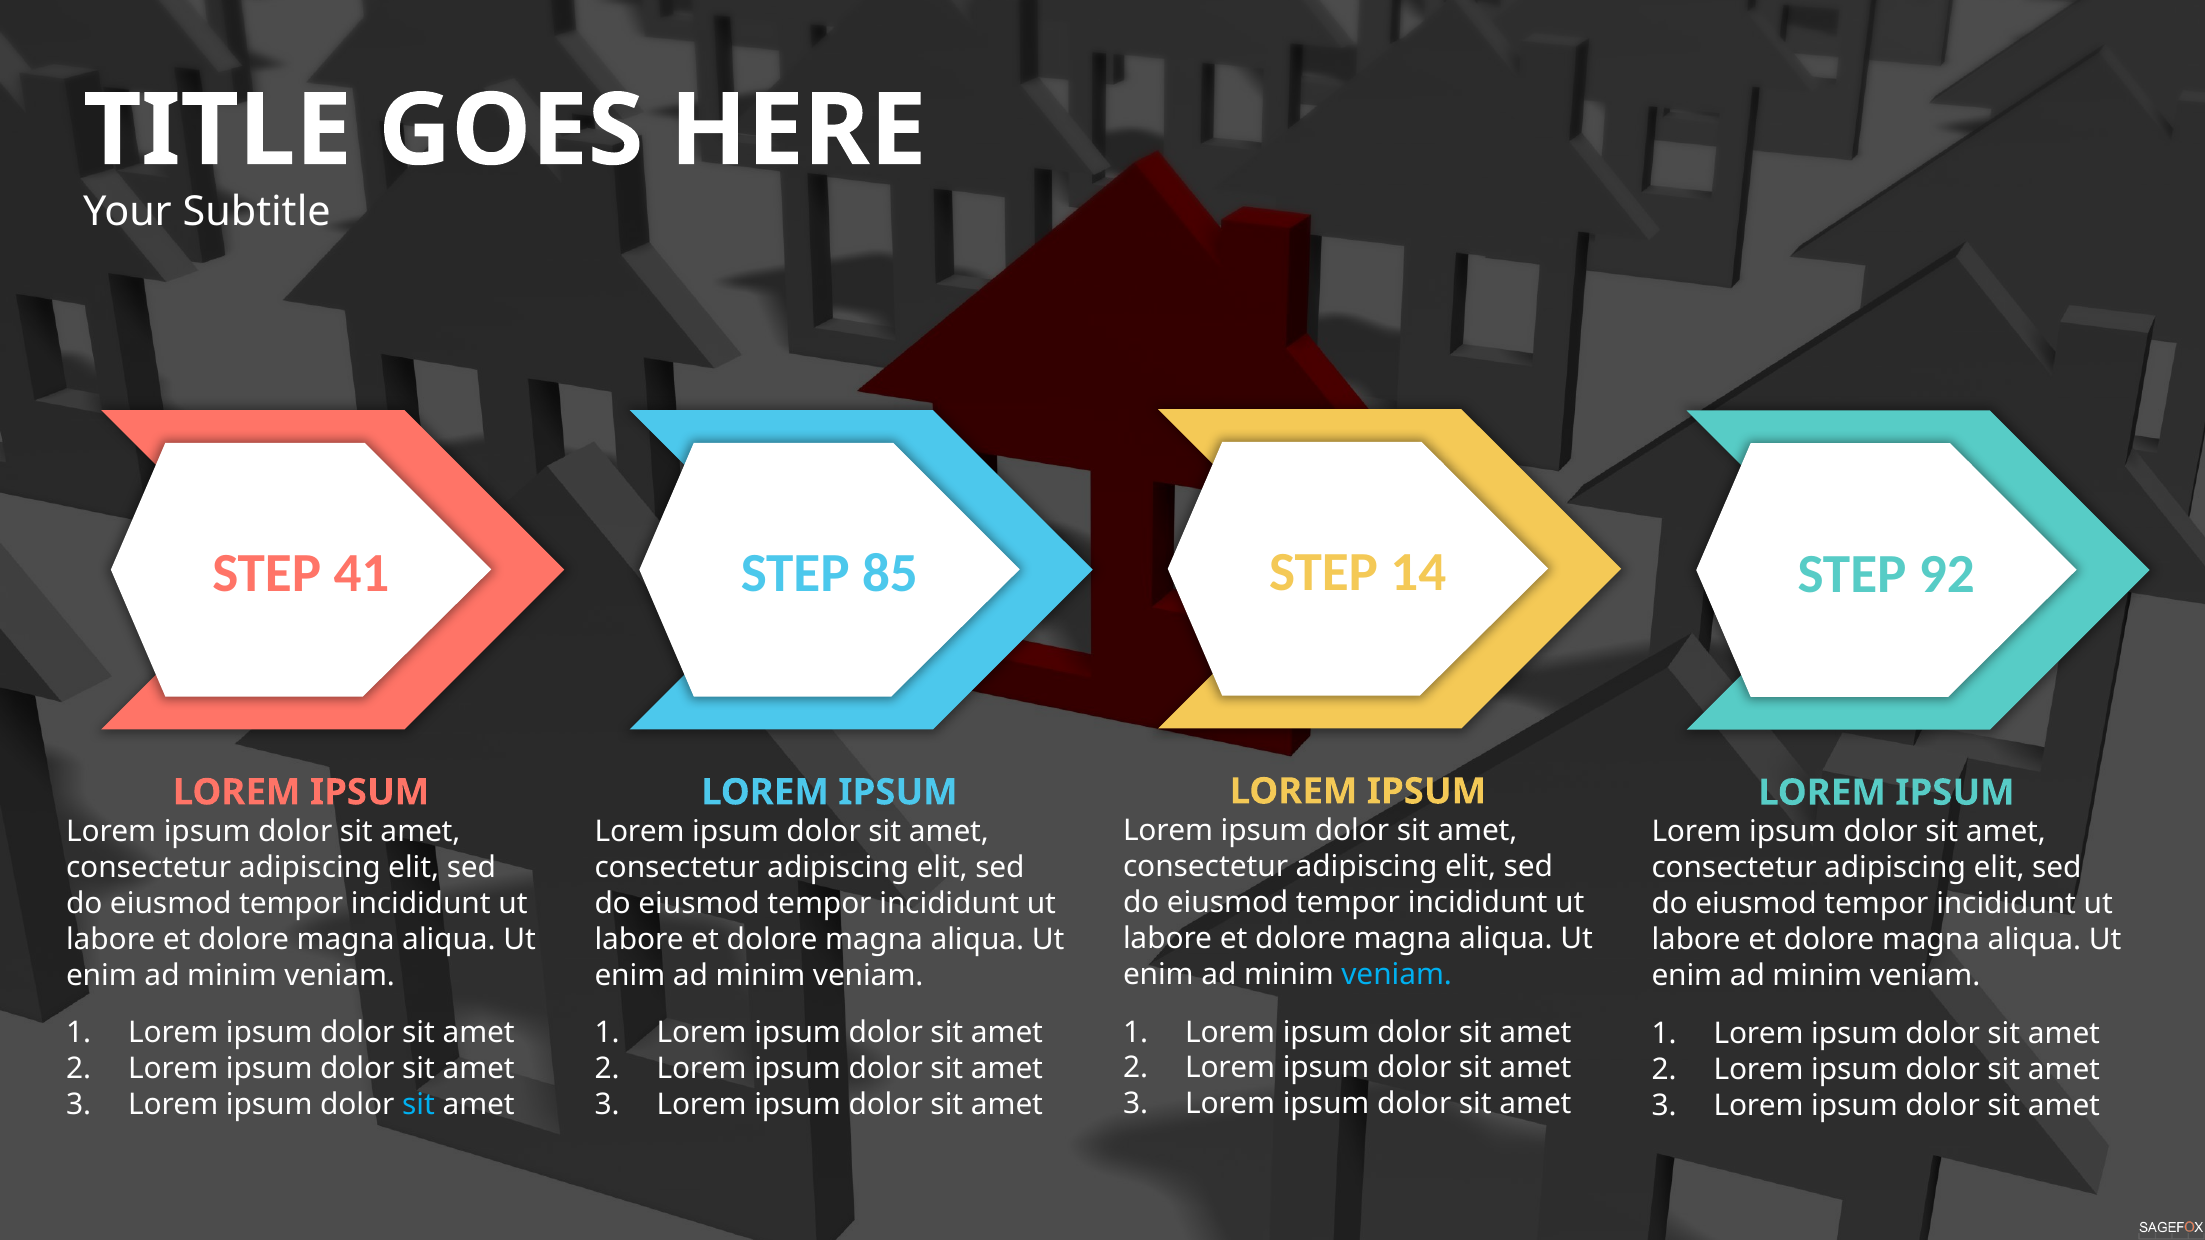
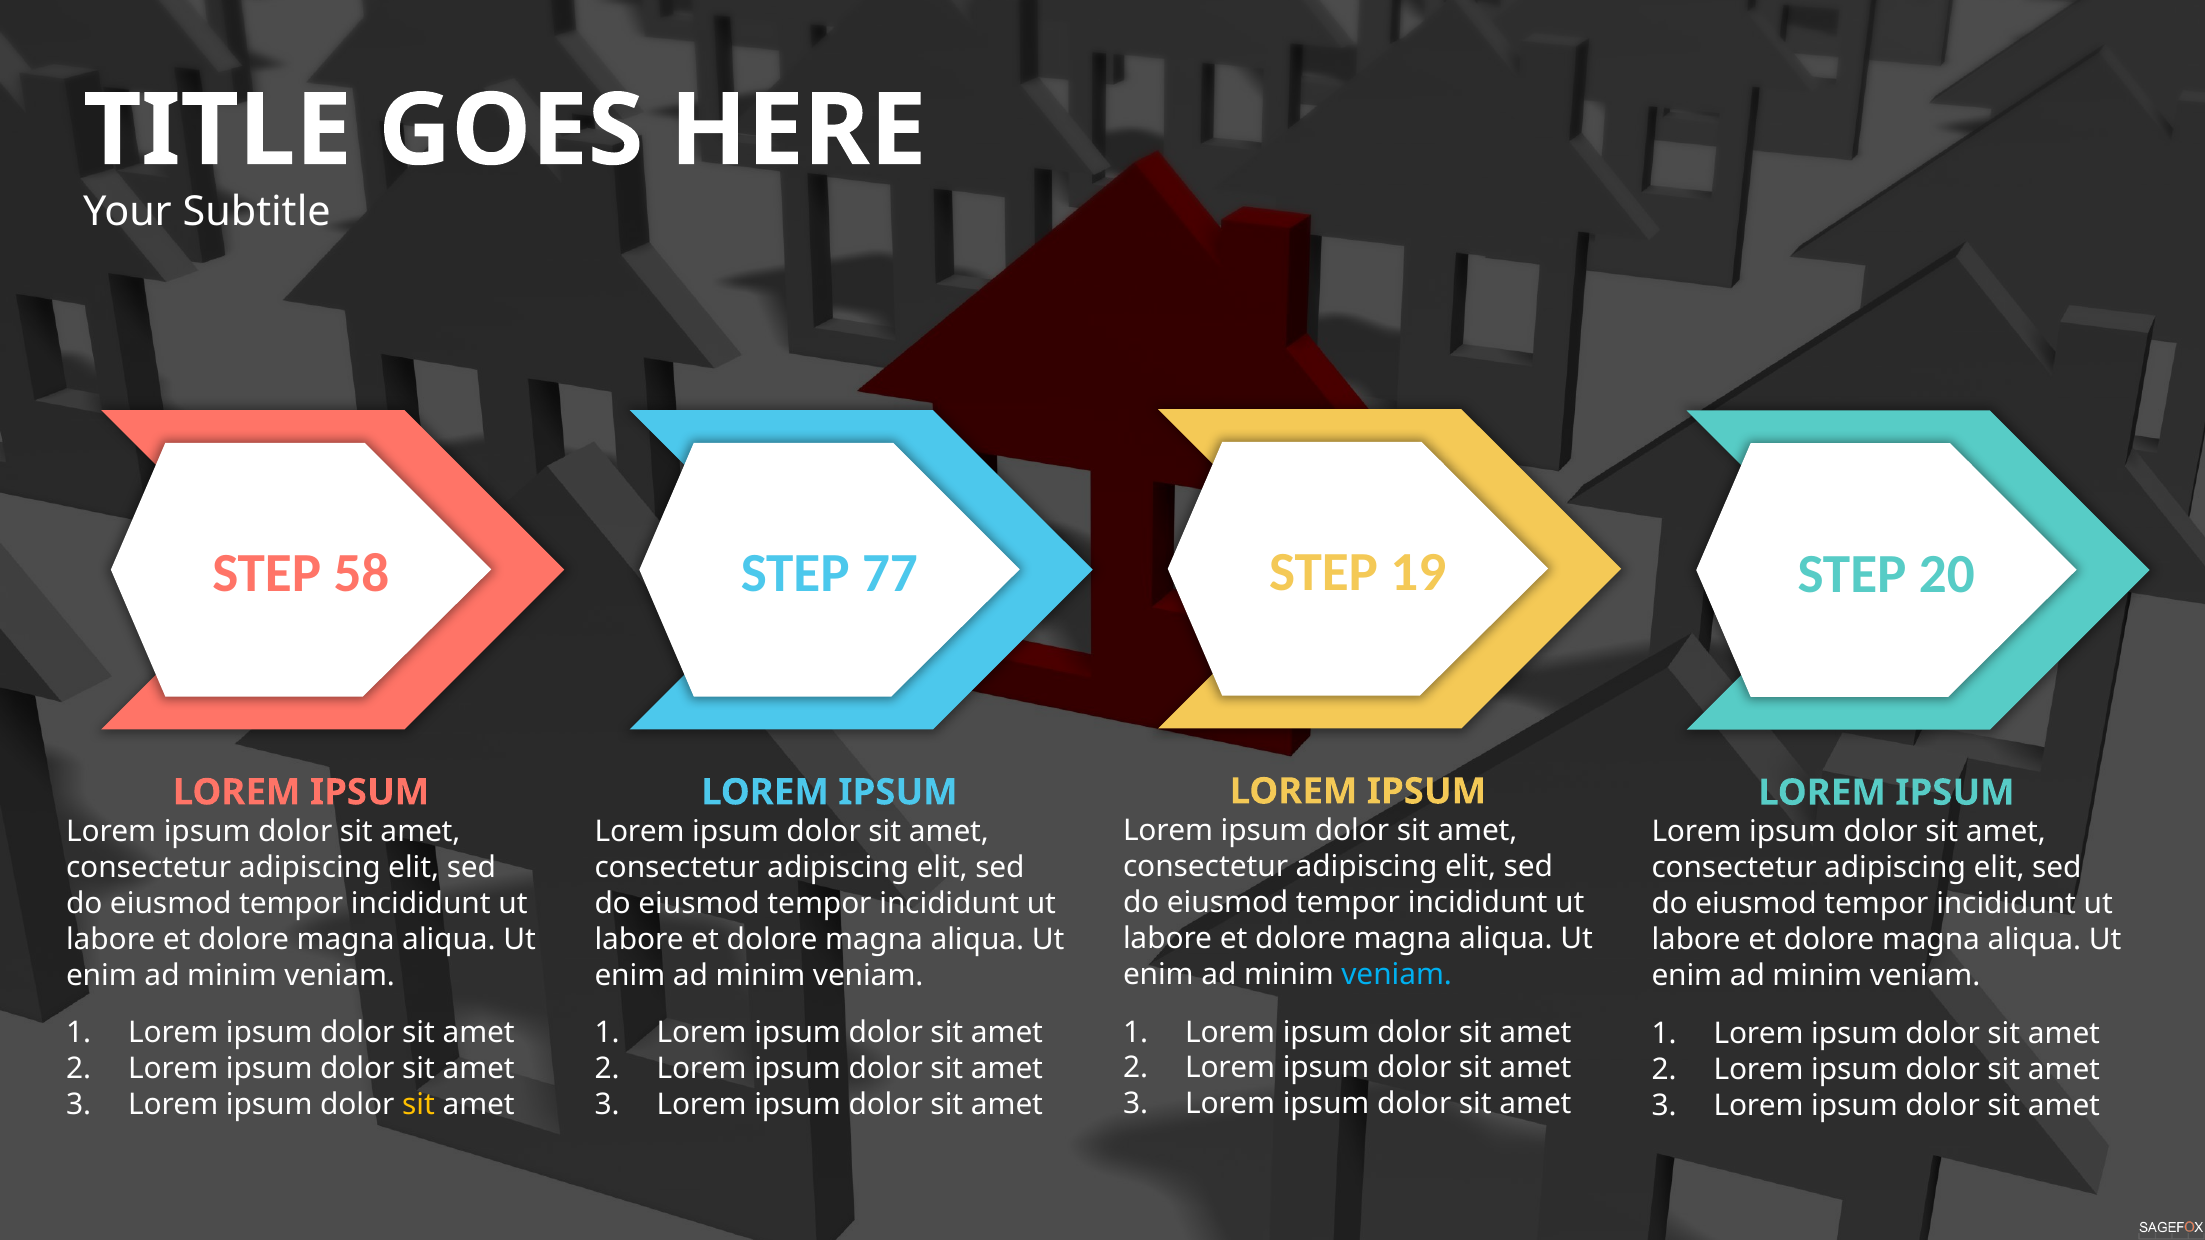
14: 14 -> 19 (1418, 573)
41: 41 -> 58 (361, 574)
85: 85 -> 77 (890, 574)
92: 92 -> 20 (1947, 574)
sit colour: light blue -> yellow (418, 1105)
